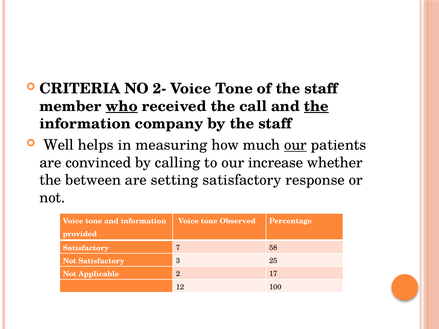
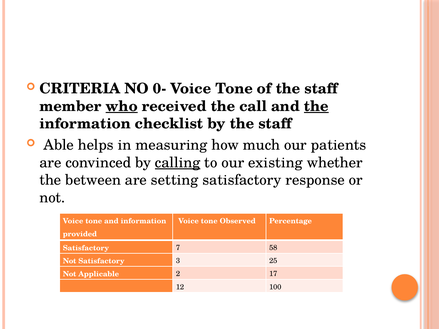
2-: 2- -> 0- (160, 89)
company: company -> checklist (169, 124)
Well: Well -> Able (59, 145)
our underline: present -> none (295, 145)
calling underline: none -> present (178, 163)
increase: increase -> existing (275, 163)
